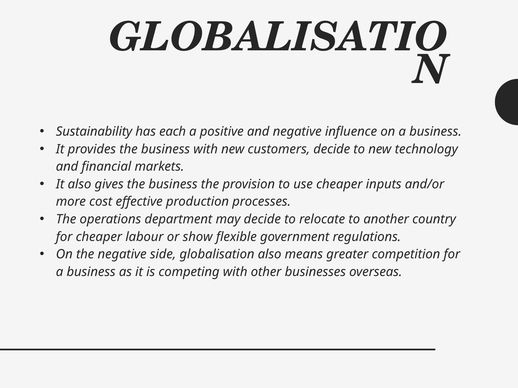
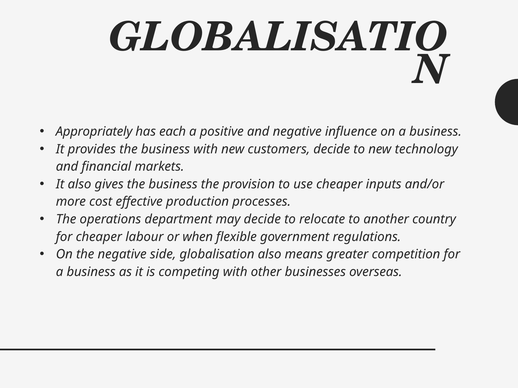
Sustainability: Sustainability -> Appropriately (94, 132)
show: show -> when (198, 237)
